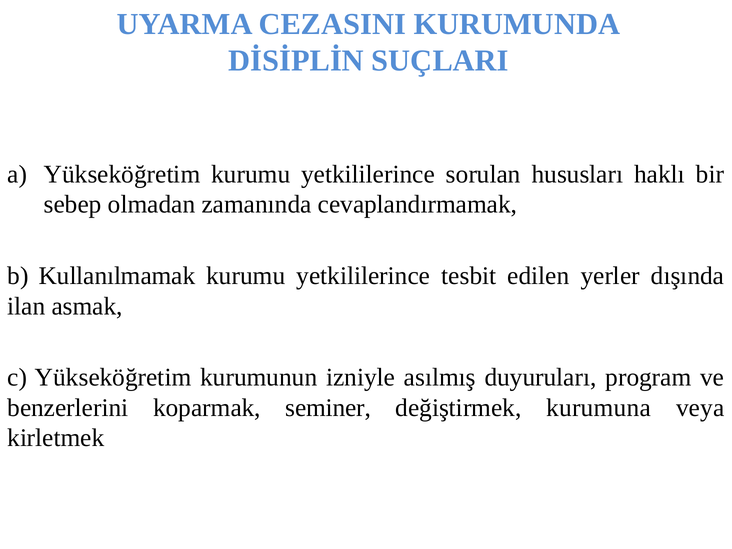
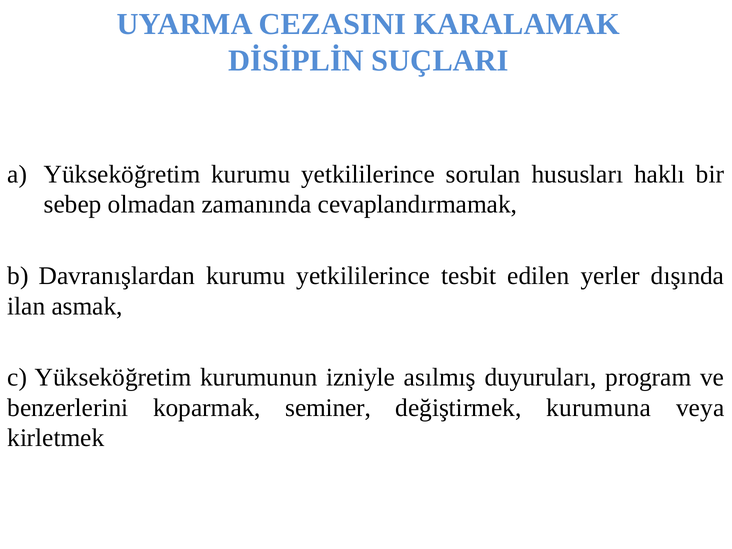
KURUMUNDA: KURUMUNDA -> KARALAMAK (517, 24)
Kullanılmamak: Kullanılmamak -> Davranışlardan (117, 276)
